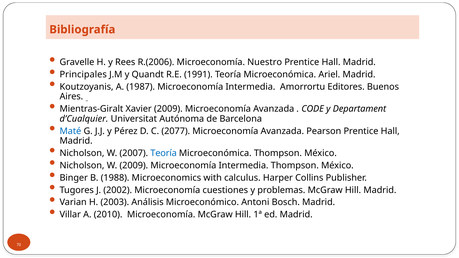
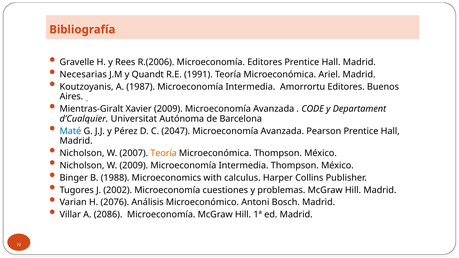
Microeconomía Nuestro: Nuestro -> Editores (265, 62)
Principales: Principales -> Necesarias (83, 75)
2077: 2077 -> 2047 (176, 131)
Teoría colour: blue -> orange (164, 153)
2003: 2003 -> 2076 (115, 202)
2010: 2010 -> 2086 (108, 215)
